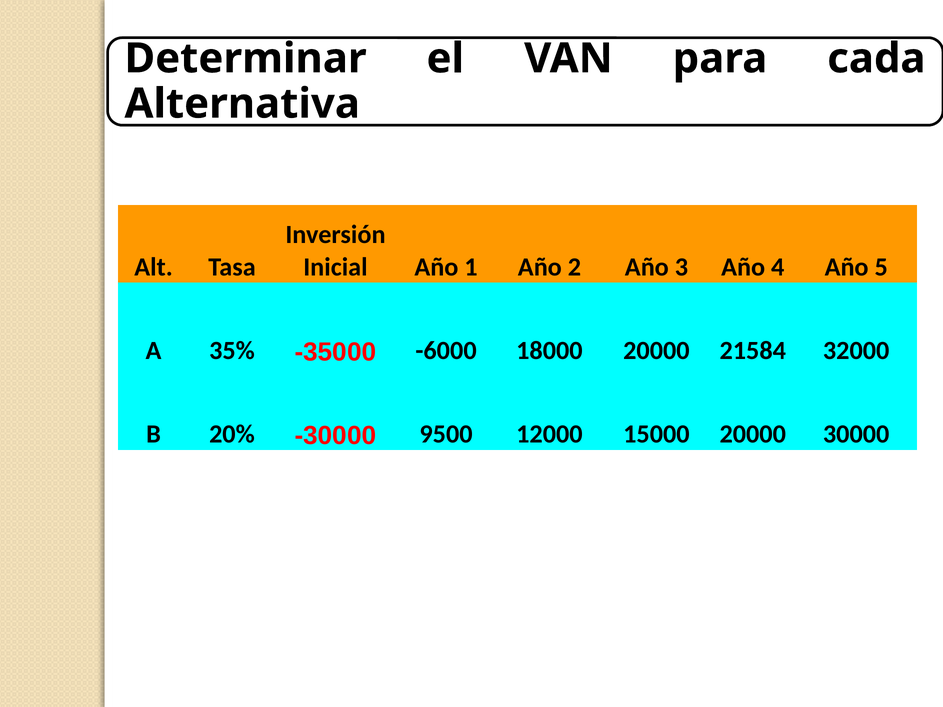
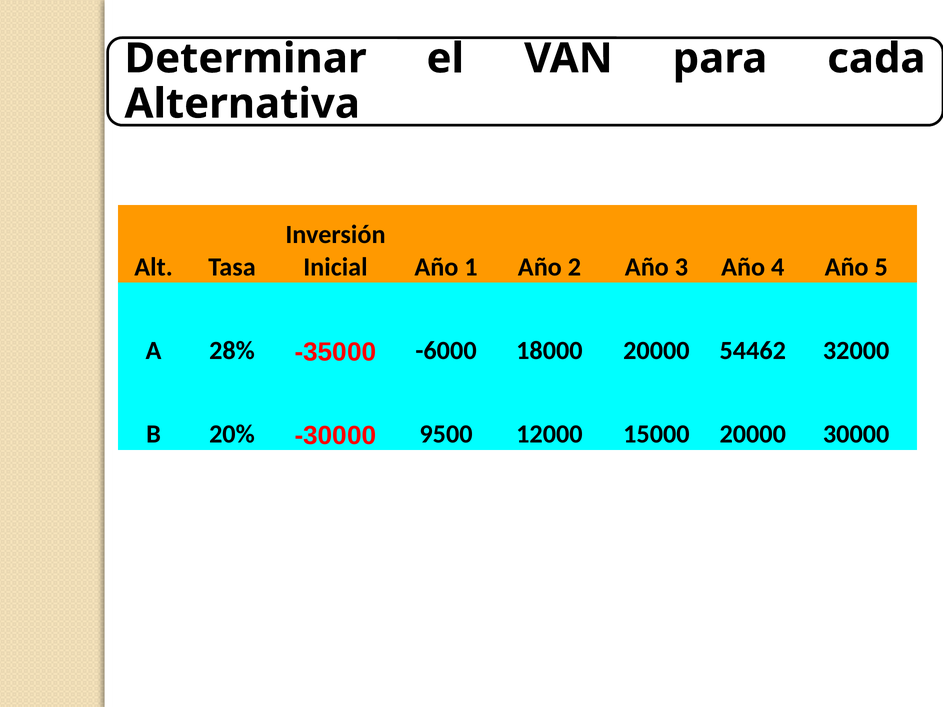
35%: 35% -> 28% (232, 351)
21584: 21584 -> 54462 (753, 351)
